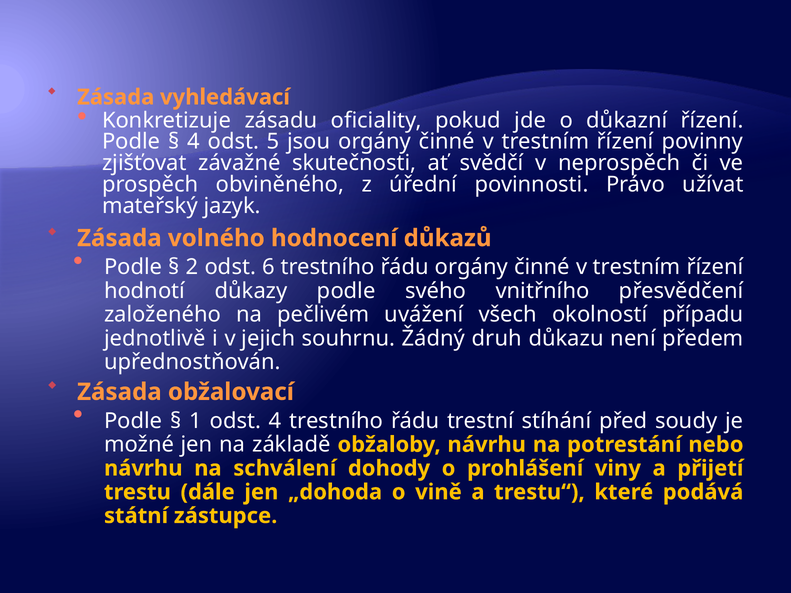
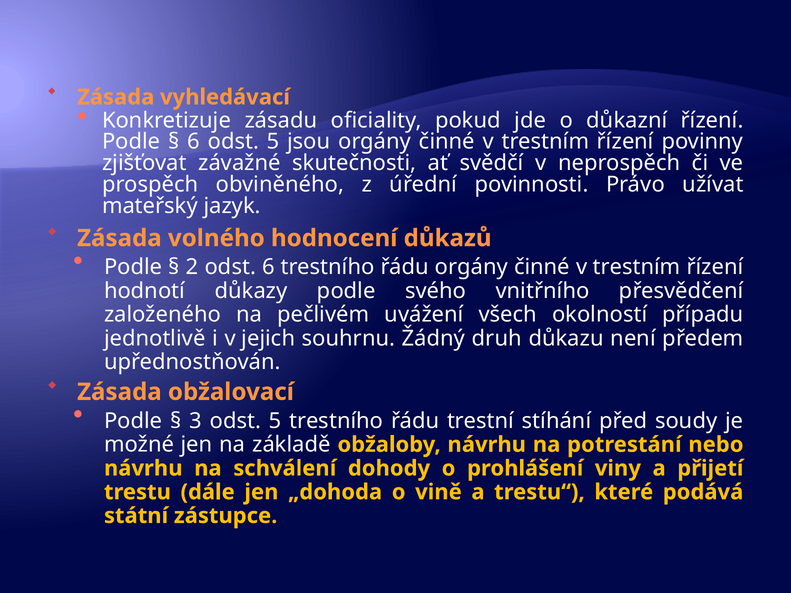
4: 4 -> 6 (194, 142)
1: 1 -> 3 (196, 421)
4: 4 -> 5 (275, 421)
